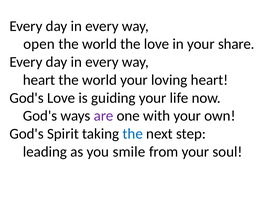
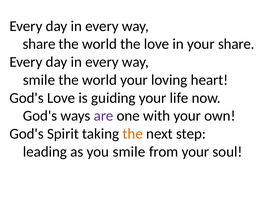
open: open -> share (39, 44)
heart: heart -> smile (39, 80)
the colour: blue -> orange (133, 134)
